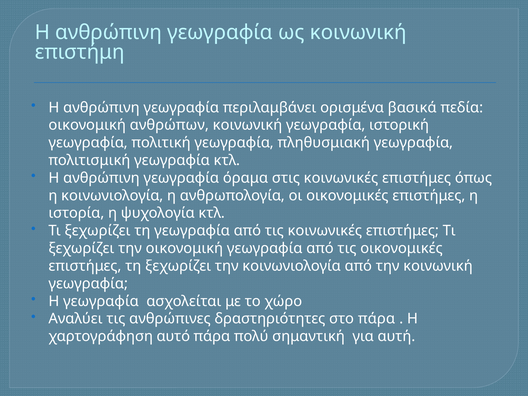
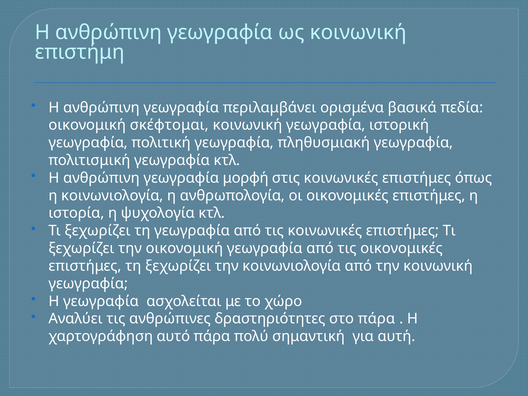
ανθρώπων: ανθρώπων -> σκέφτομαι (169, 125)
όραμα: όραμα -> μορφή (246, 178)
